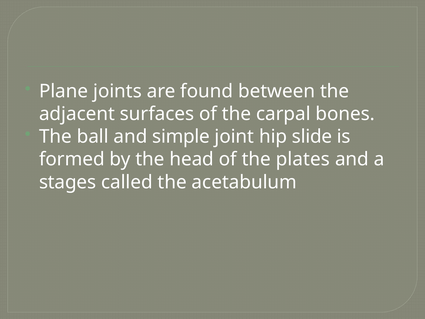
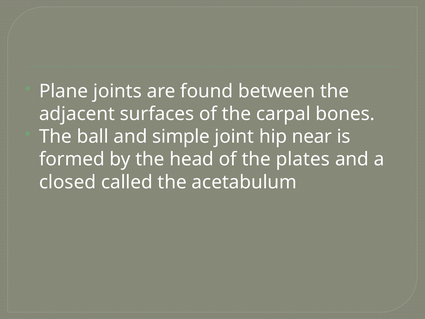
slide: slide -> near (312, 137)
stages: stages -> closed (68, 182)
